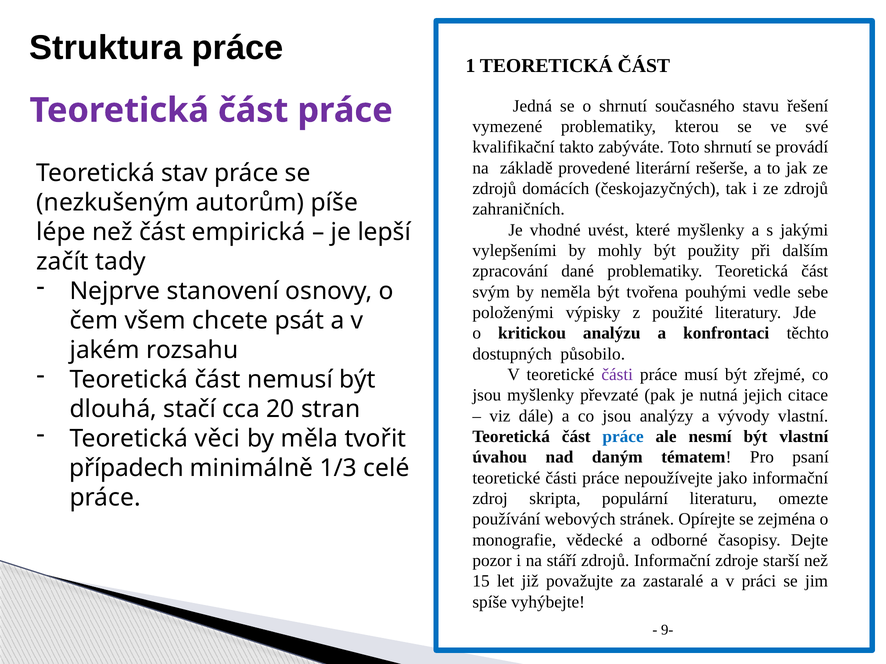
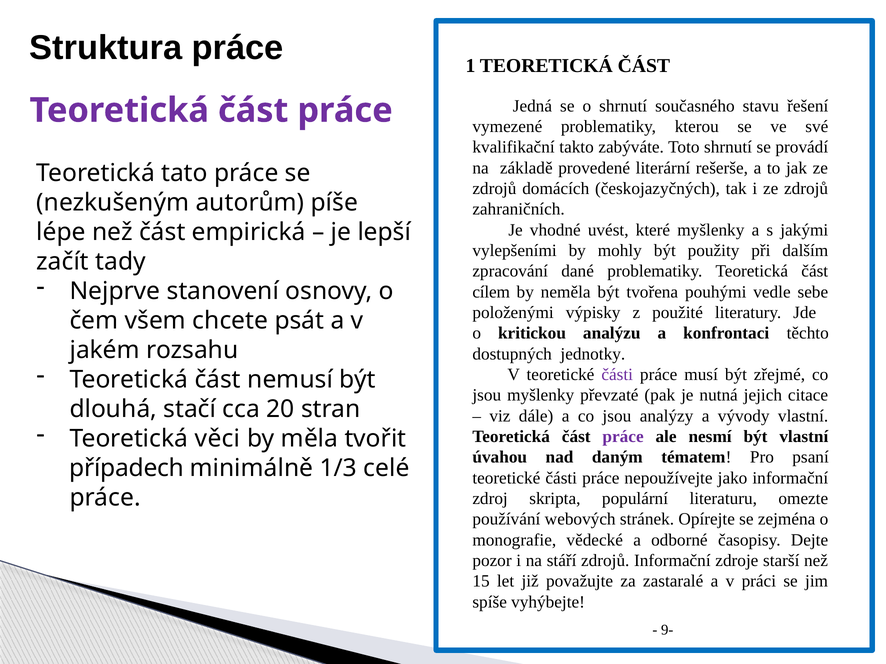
stav: stav -> tato (185, 173)
svým: svým -> cílem (491, 292)
působilo: působilo -> jednotky (593, 354)
práce colour: blue -> purple (623, 437)
